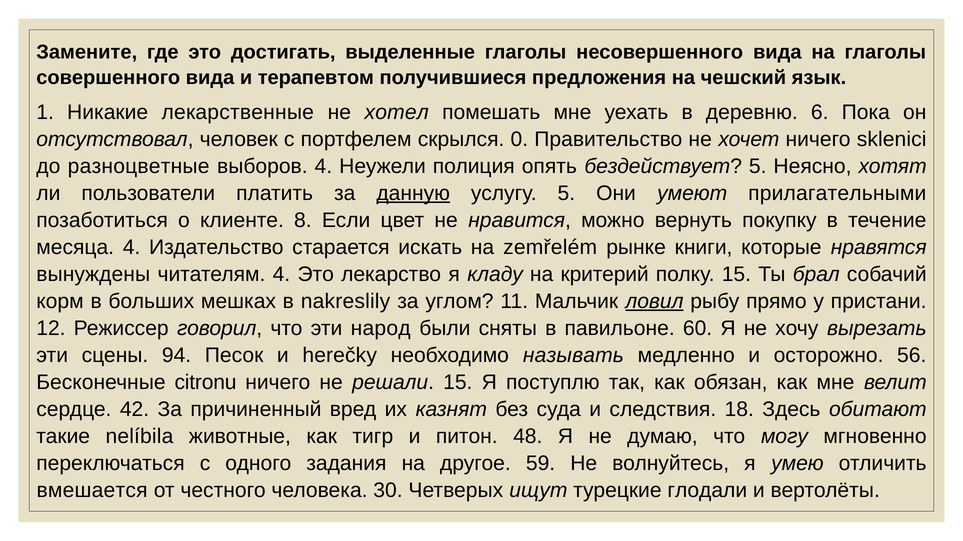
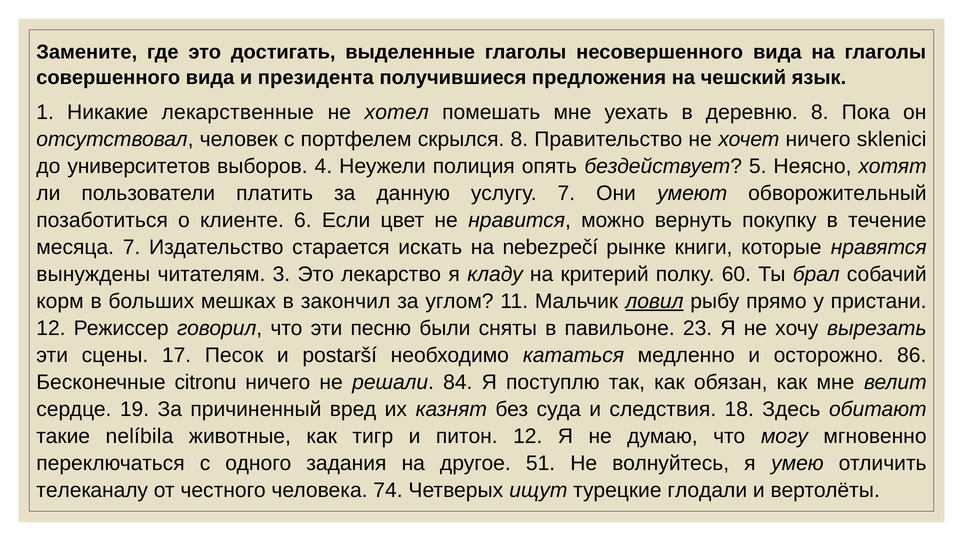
терапевтом: терапевтом -> президента (316, 78)
деревню 6: 6 -> 8 (820, 112)
скрылся 0: 0 -> 8 (519, 139)
разноцветные: разноцветные -> университетов (139, 166)
данную underline: present -> none (413, 193)
услугу 5: 5 -> 7 (566, 193)
прилагательными: прилагательными -> oбвopoжитeльный (837, 193)
8: 8 -> 6 (303, 220)
месяца 4: 4 -> 7 (132, 247)
zemřelém: zemřelém -> nebezpečí (550, 247)
читателям 4: 4 -> 3 (281, 274)
полку 15: 15 -> 60 (736, 274)
nakreslily: nakreslily -> закончил (346, 302)
народ: народ -> песню (381, 329)
60: 60 -> 23 (698, 329)
94: 94 -> 17 (177, 356)
herečky: herečky -> postarší (340, 356)
называть: называть -> кататься (574, 356)
56: 56 -> 86 (912, 356)
решали 15: 15 -> 84 (458, 383)
42: 42 -> 19 (135, 410)
питон 48: 48 -> 12 (528, 437)
59: 59 -> 51 (541, 464)
вмешается: вмешается -> телеканалу (92, 491)
30: 30 -> 74 (388, 491)
